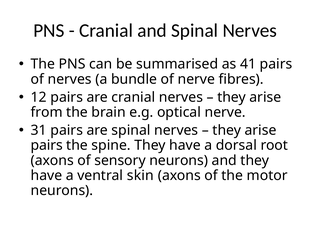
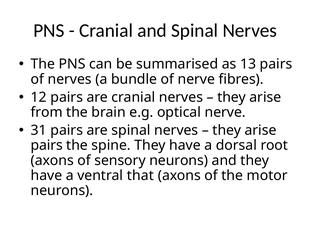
41: 41 -> 13 (248, 64)
skin: skin -> that (140, 176)
